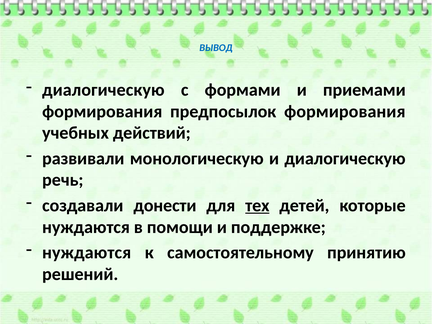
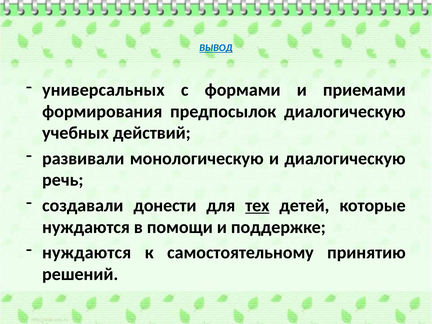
ВЫВОД underline: none -> present (216, 48)
диалогическую: диалогическую -> универсальных (103, 90)
предпосылок формирования: формирования -> диалогическую (345, 111)
